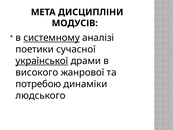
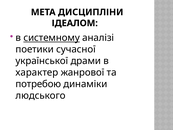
МОДУСІВ: МОДУСІВ -> ІДЕАЛОМ (75, 23)
української underline: present -> none (42, 61)
високого: високого -> характер (37, 72)
